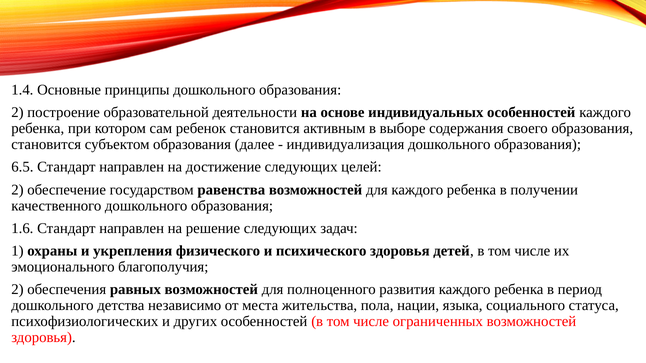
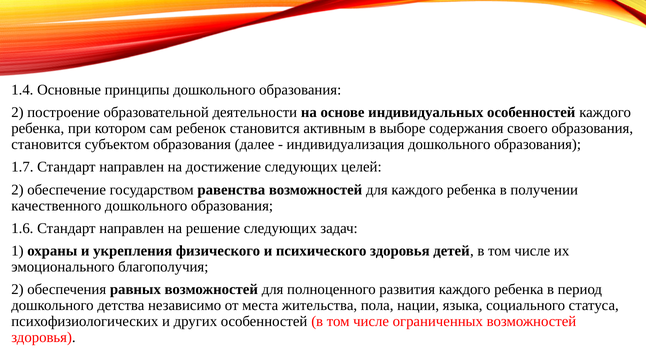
6.5: 6.5 -> 1.7 (22, 167)
